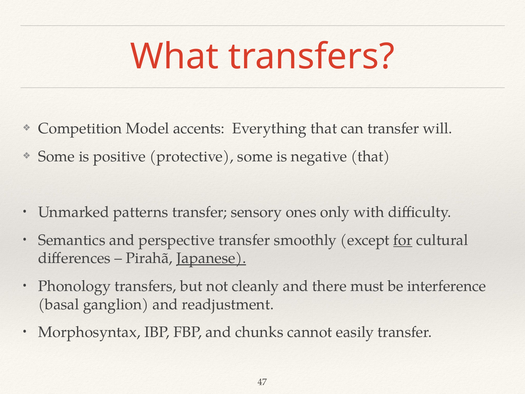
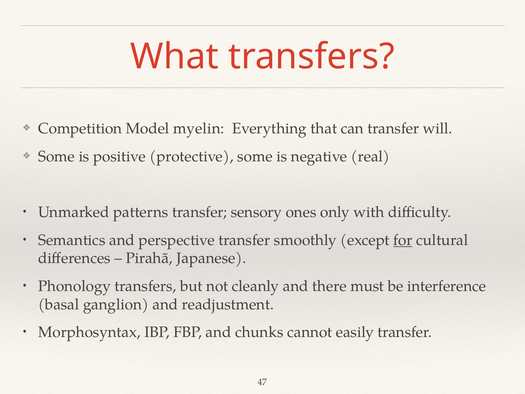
accents: accents -> myelin (199, 128)
negative that: that -> real (370, 156)
Japanese underline: present -> none (211, 258)
